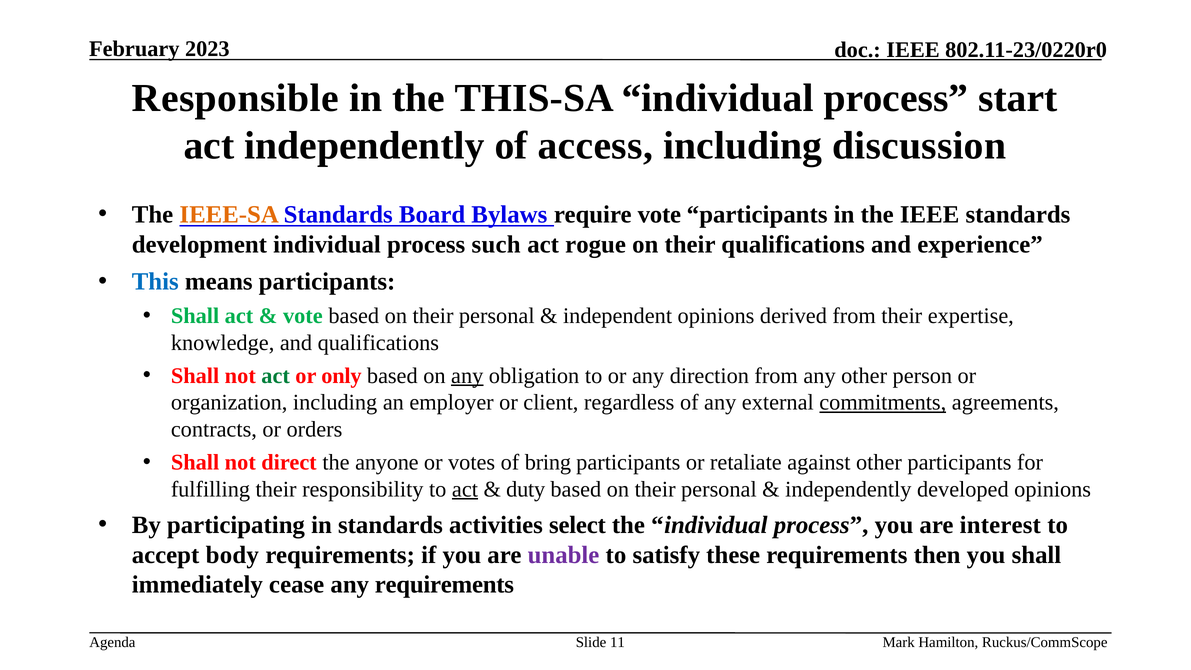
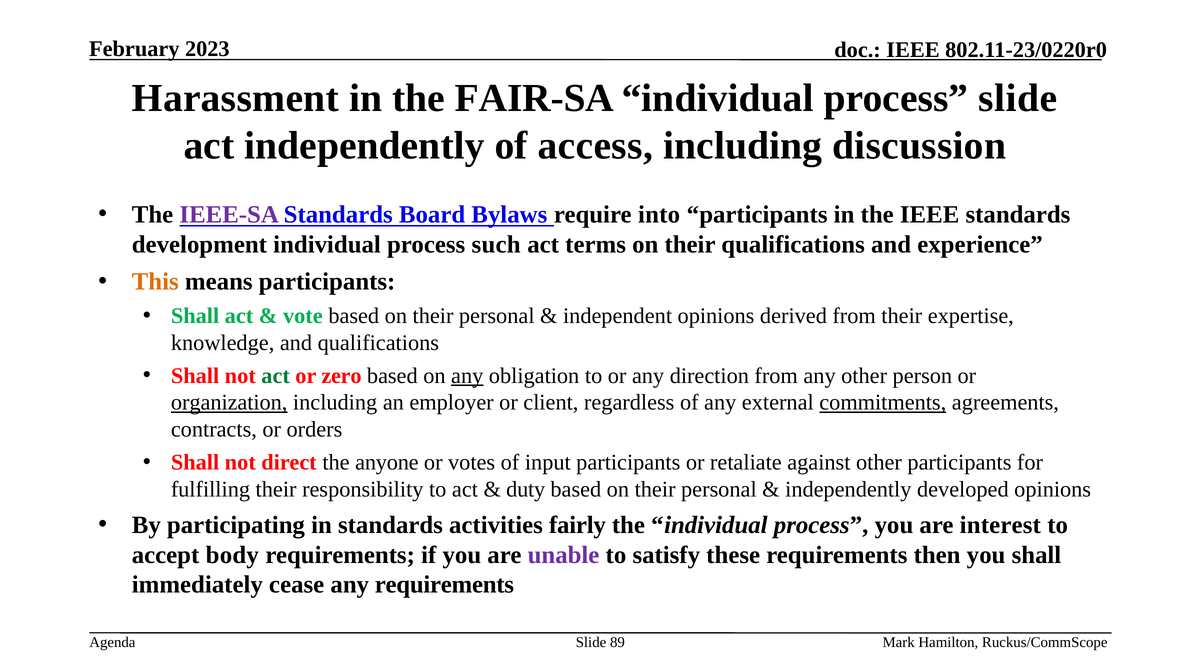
Responsible: Responsible -> Harassment (235, 98)
THIS-SA: THIS-SA -> FAIR-SA (535, 98)
process start: start -> slide (1018, 98)
IEEE-SA colour: orange -> purple (229, 215)
require vote: vote -> into (659, 215)
rogue: rogue -> terms (596, 244)
This colour: blue -> orange (155, 282)
only: only -> zero (341, 376)
organization underline: none -> present (229, 403)
bring: bring -> input (548, 462)
act underline: present -> none (465, 489)
select: select -> fairly (577, 525)
11: 11 -> 89 (617, 643)
